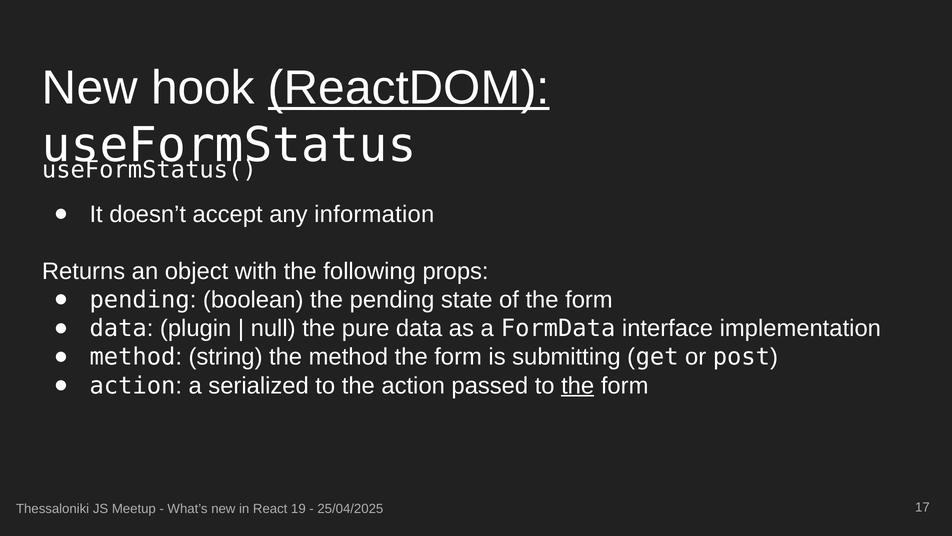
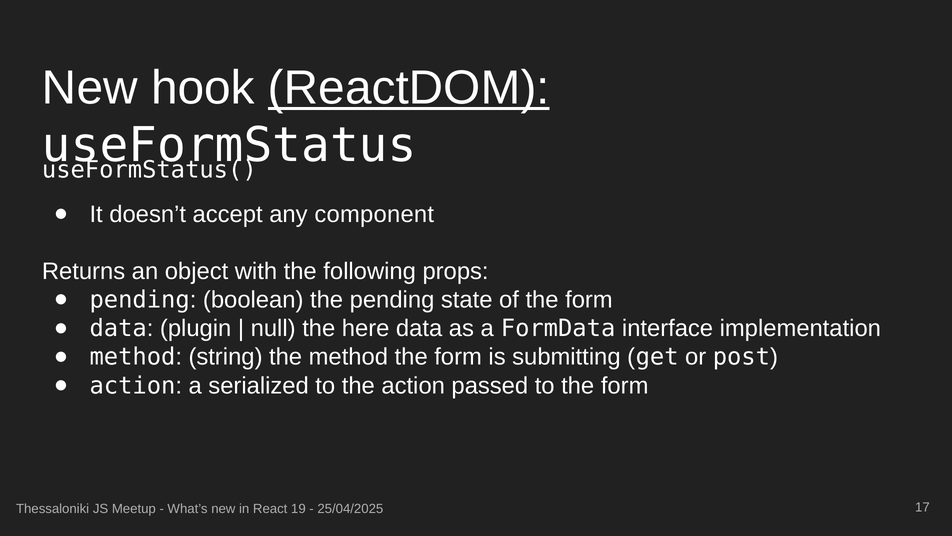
information: information -> component (374, 214)
pure: pure -> here (366, 328)
the underline: present -> none (578, 385)
